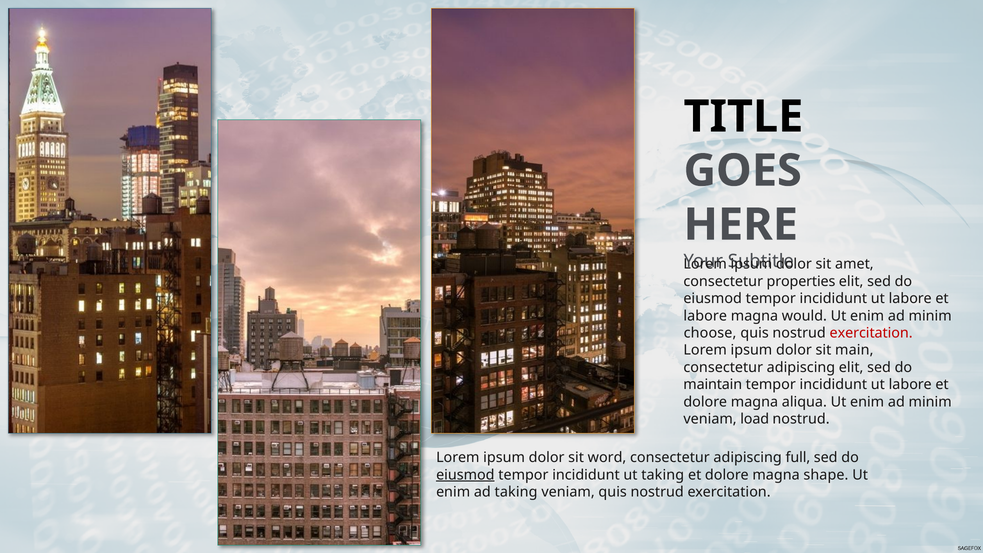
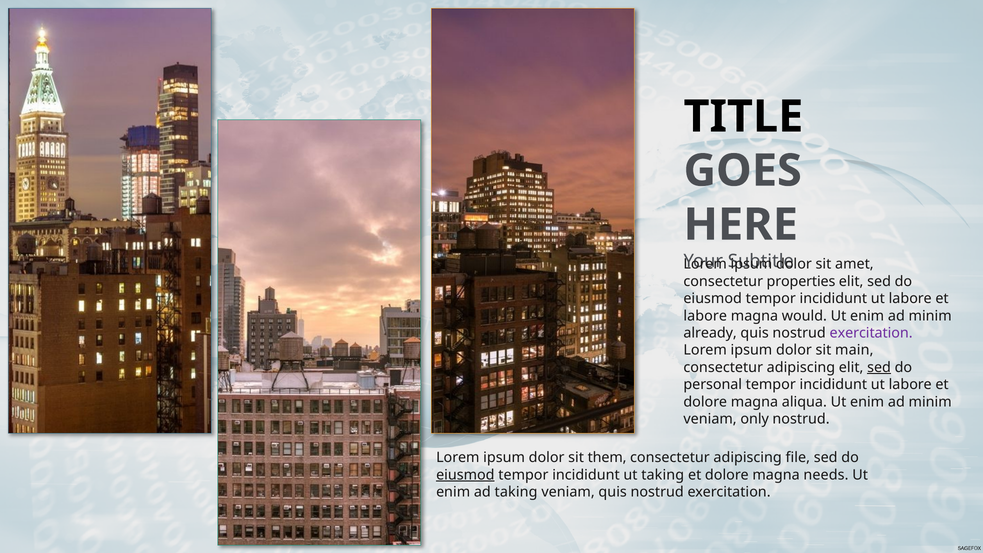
choose: choose -> already (710, 333)
exercitation colour: red -> purple (871, 333)
sed underline: none -> present (879, 367)
maintain: maintain -> personal (713, 385)
load: load -> only (755, 419)
word: word -> them (607, 458)
full: full -> file (798, 458)
shape: shape -> needs (826, 475)
